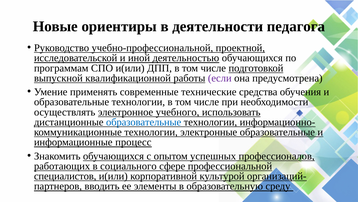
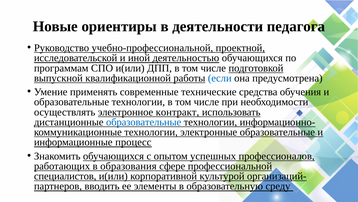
если colour: purple -> blue (220, 78)
учебного: учебного -> контракт (177, 112)
социального: социального -> образования (128, 166)
